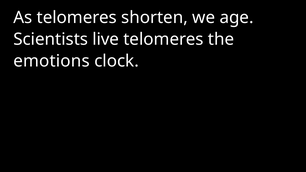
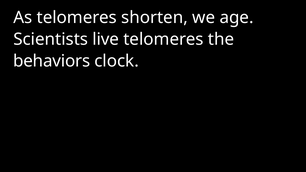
emotions: emotions -> behaviors (52, 61)
